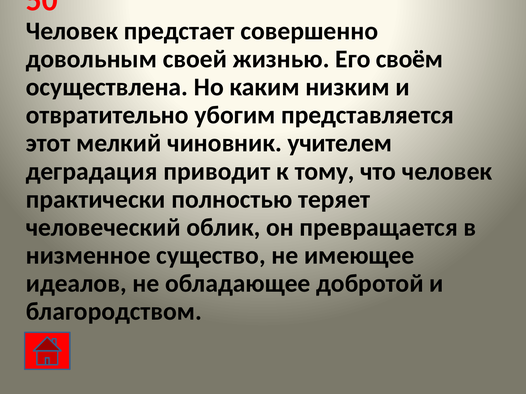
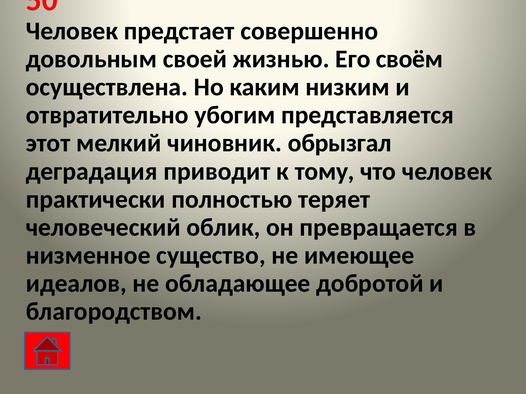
учителем: учителем -> обрызгал (340, 143)
